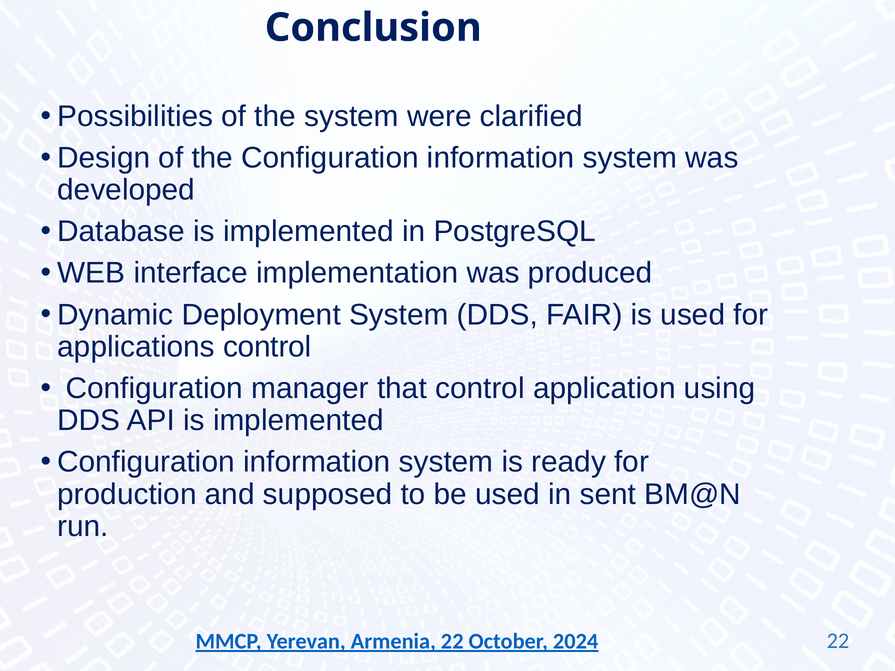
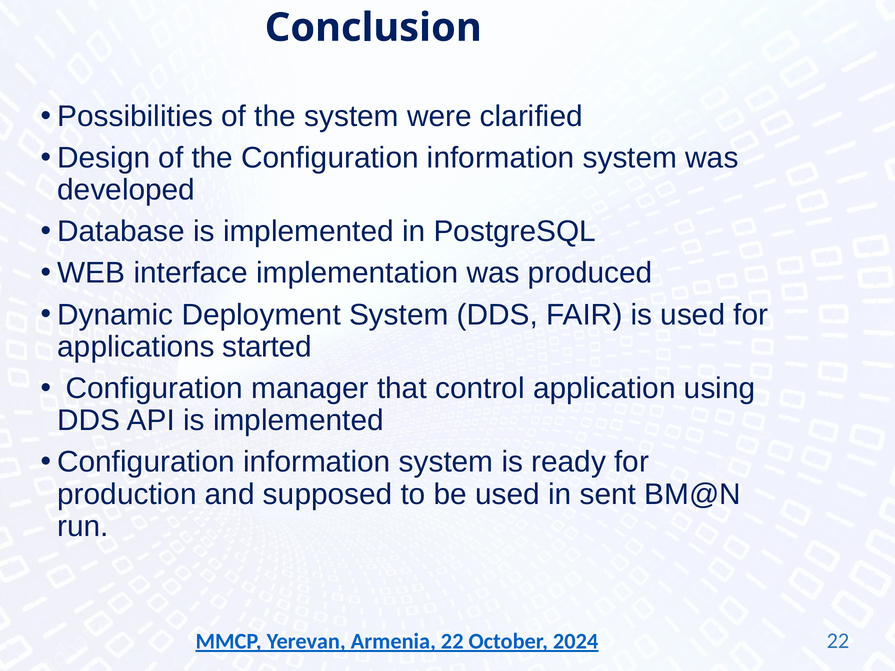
applications control: control -> started (267, 347)
